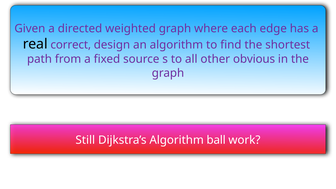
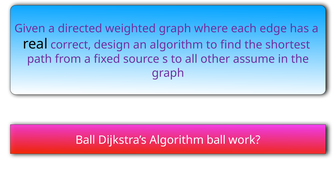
obvious: obvious -> assume (254, 59)
Still: Still -> Ball (85, 140)
